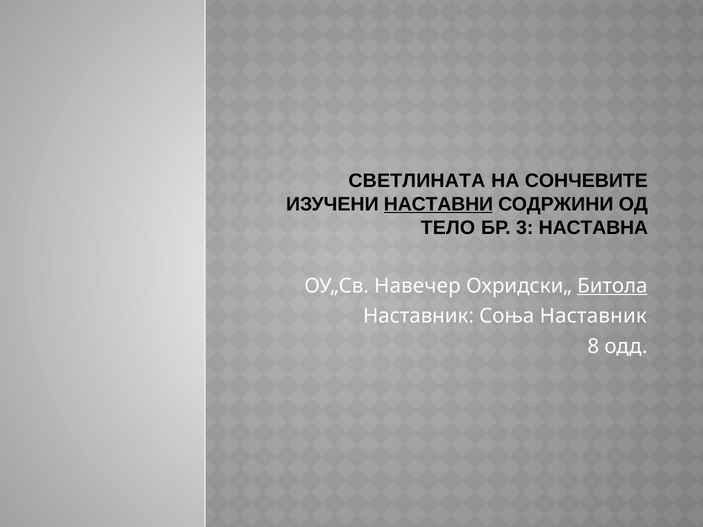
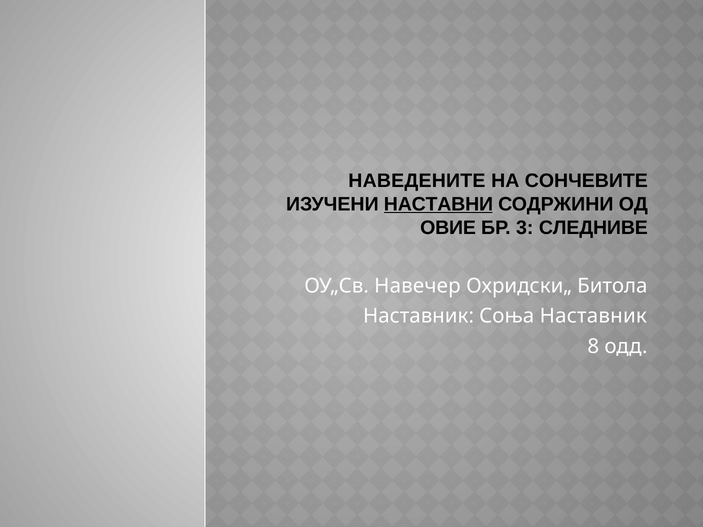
СВЕТЛИНАТА: СВЕТЛИНАТА -> НАВЕДЕНИТЕ (417, 181)
ТЕЛО: ТЕЛО -> ОВИЕ (448, 228)
НАСТАВНА: НАСТАВНА -> СЛЕДНИВЕ (593, 228)
Битола underline: present -> none (612, 286)
